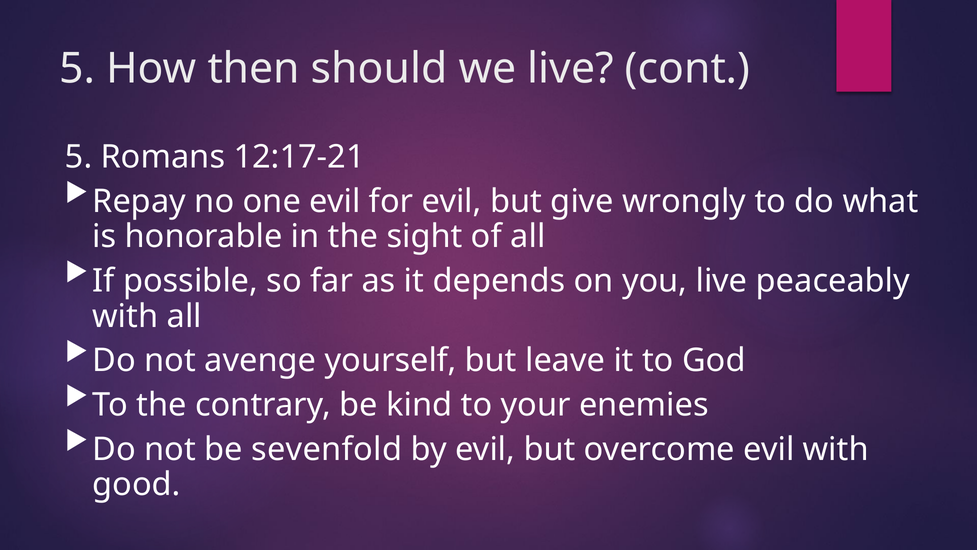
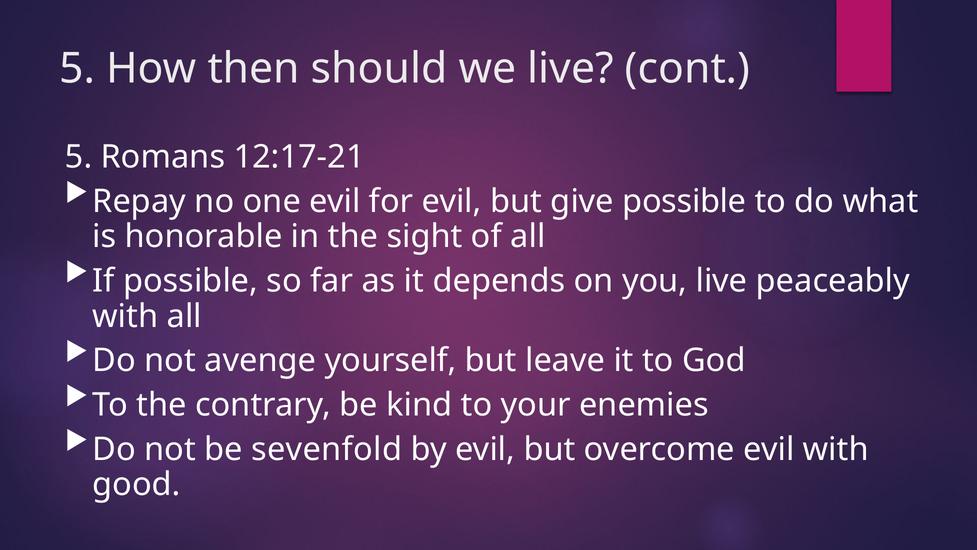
give wrongly: wrongly -> possible (684, 201)
